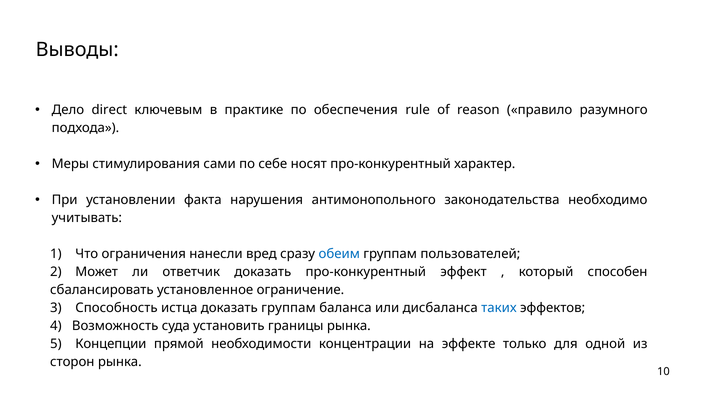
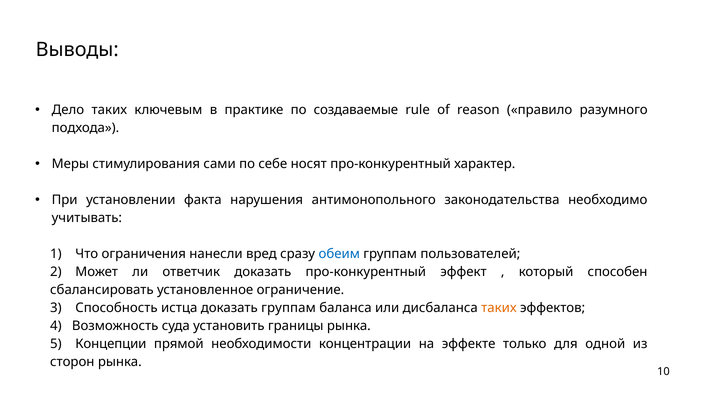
Дело direct: direct -> таких (109, 110)
обеспечения: обеспечения -> создаваемые (356, 110)
таких colour: blue -> orange (499, 308)
